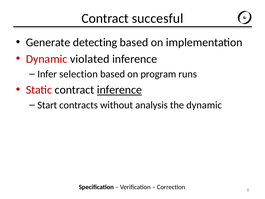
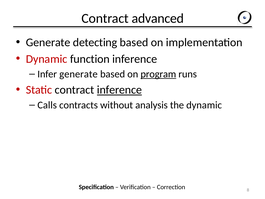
succesful: succesful -> advanced (158, 18)
violated: violated -> function (90, 59)
Infer selection: selection -> generate (78, 74)
program underline: none -> present (158, 74)
Start: Start -> Calls (47, 105)
